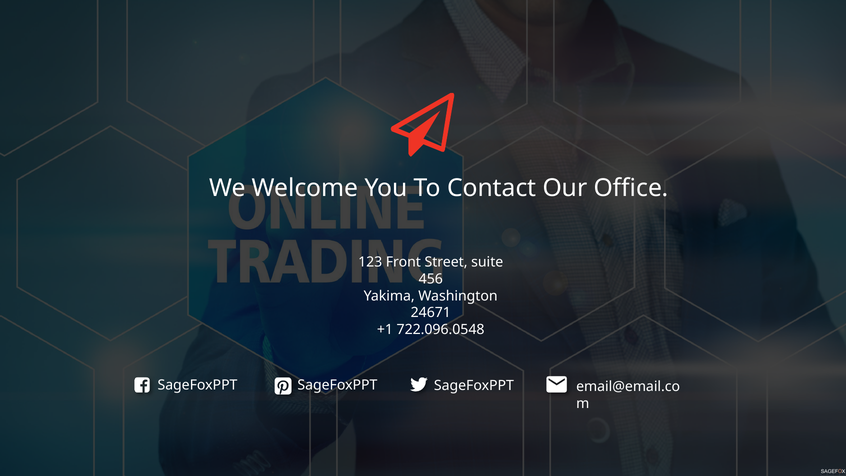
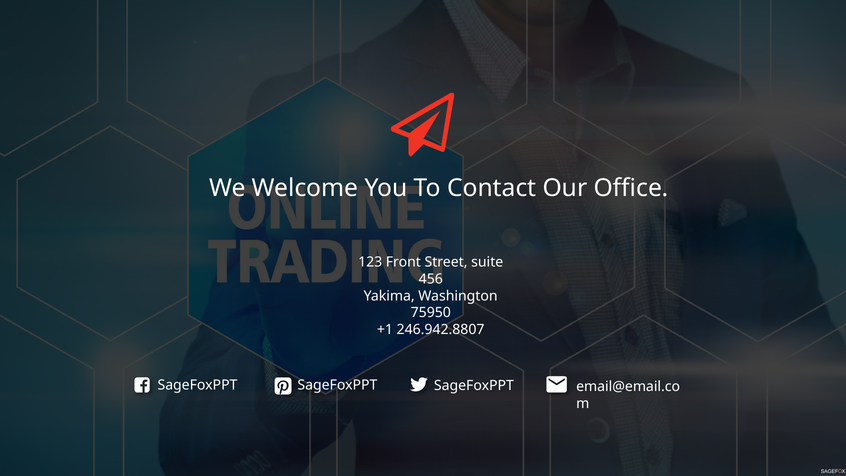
24671: 24671 -> 75950 (431, 313)
722.096.0548: 722.096.0548 -> 246.942.8807 (441, 330)
